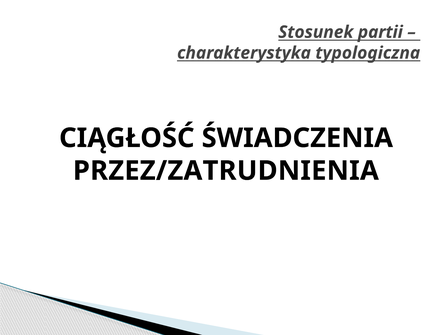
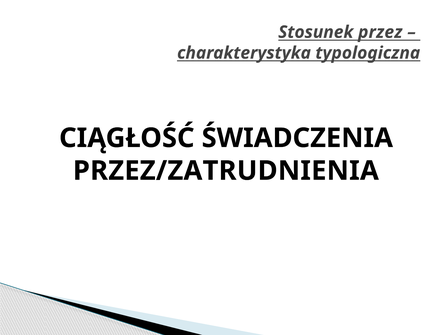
partii: partii -> przez (380, 32)
